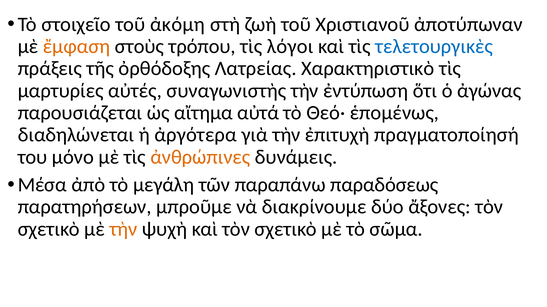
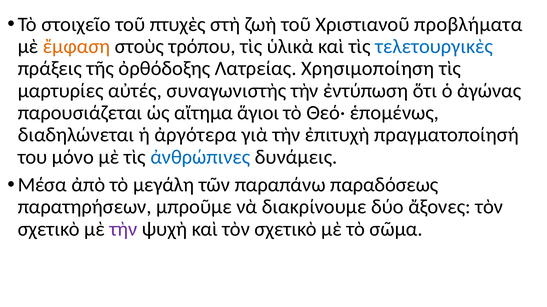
ἀκόμη: ἀκόμη -> πτυχὲς (178, 24)
ἀποτύπωναν: ἀποτύπωναν -> προβλήματα (468, 24)
λόγοι: λόγοι -> ὑλικὰ (290, 46)
Χαρακτηριστικὸ: Χαρακτηριστικὸ -> Χρησιμοποίηση (368, 69)
αὐτά: αὐτά -> ἅγιοι (258, 113)
ἀνθρώπινες colour: orange -> blue (200, 157)
τὴν colour: orange -> purple (123, 229)
